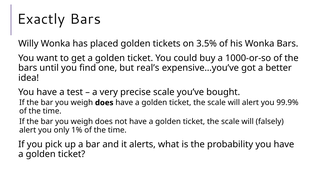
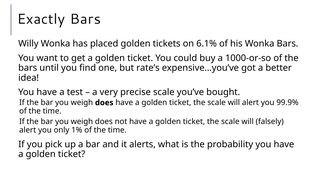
3.5%: 3.5% -> 6.1% (207, 44)
real’s: real’s -> rate’s (148, 68)
